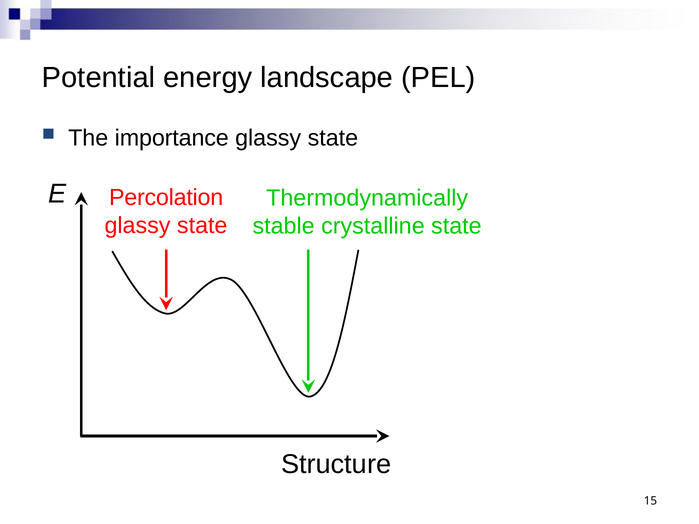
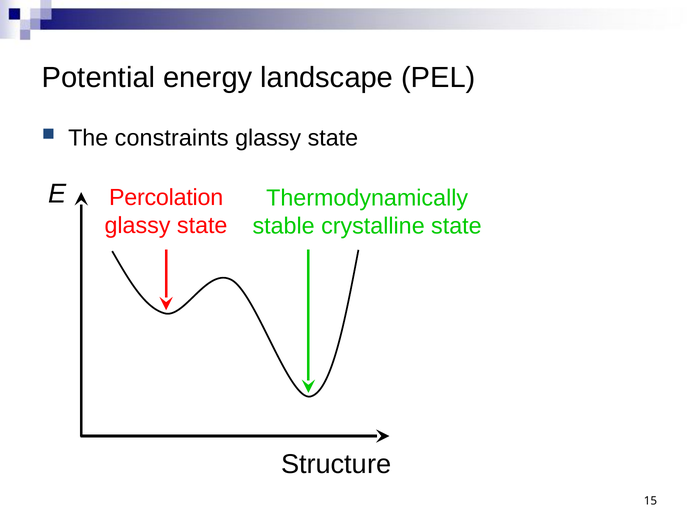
importance: importance -> constraints (172, 138)
